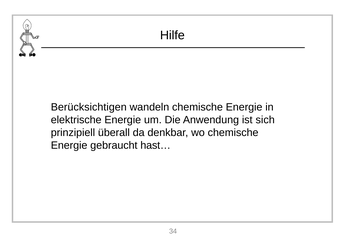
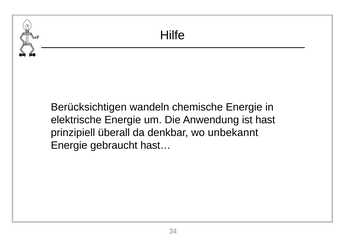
sich: sich -> hast (265, 120)
wo chemische: chemische -> unbekannt (233, 132)
